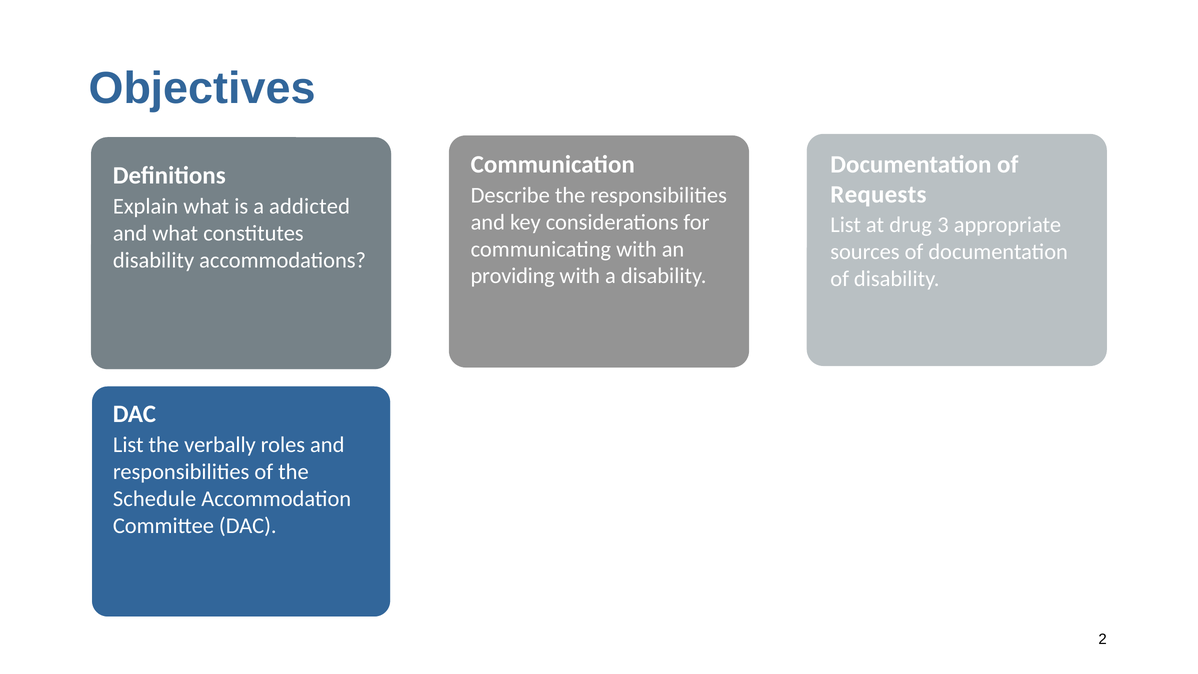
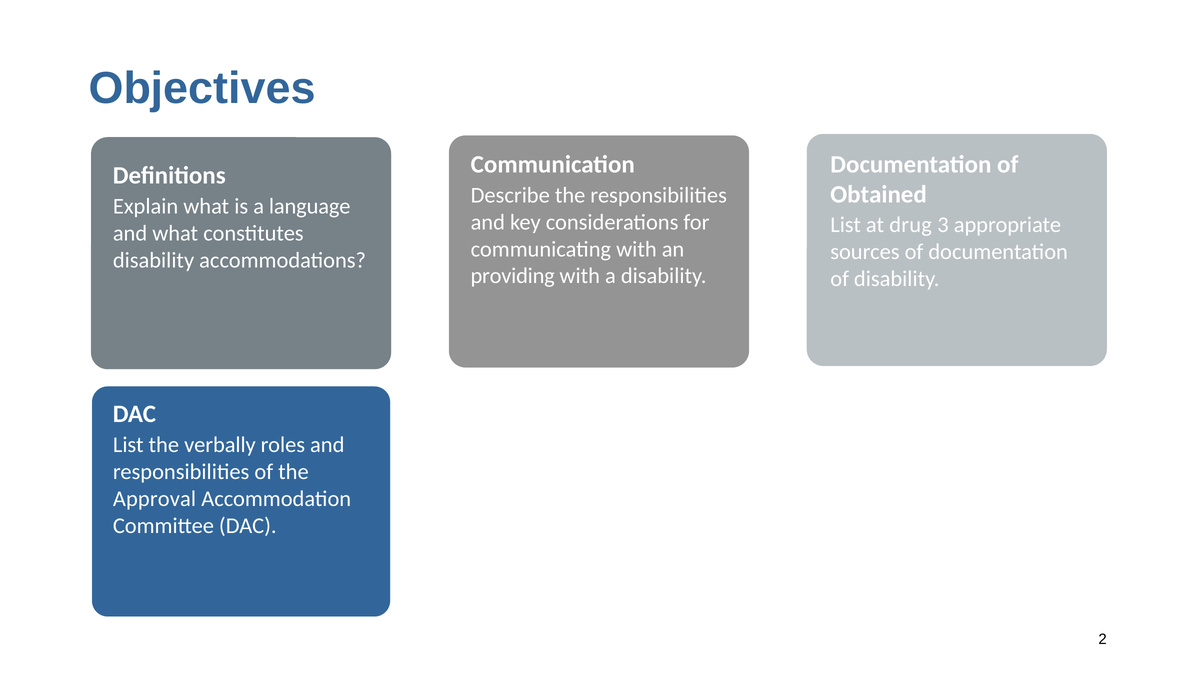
Requests: Requests -> Obtained (879, 194)
addicted: addicted -> language (310, 206)
Schedule: Schedule -> Approval (155, 499)
